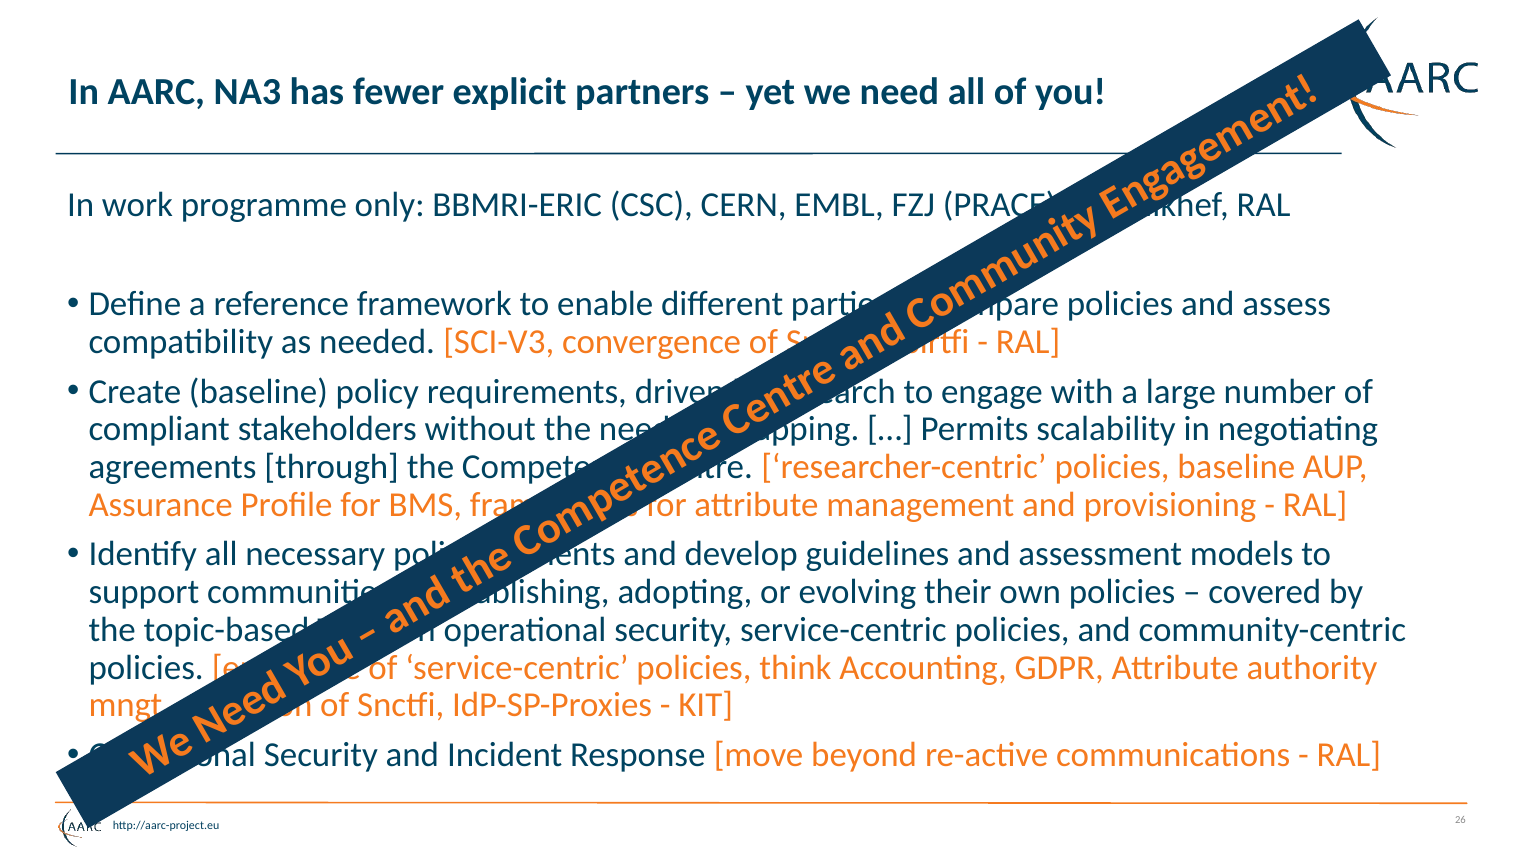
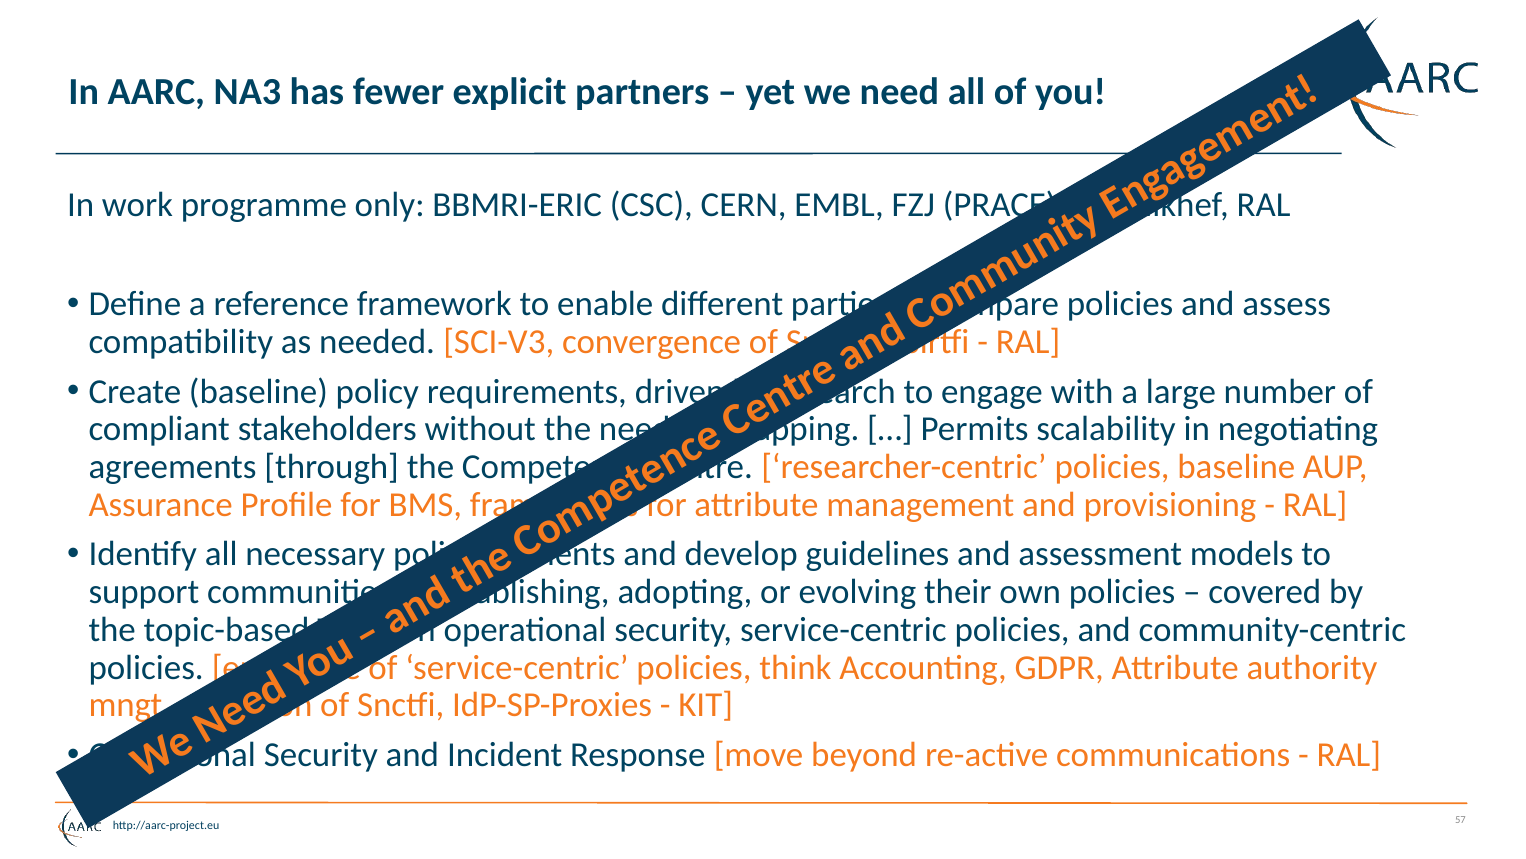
26: 26 -> 57 (1460, 820)
